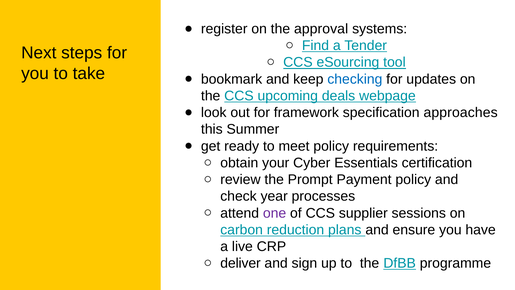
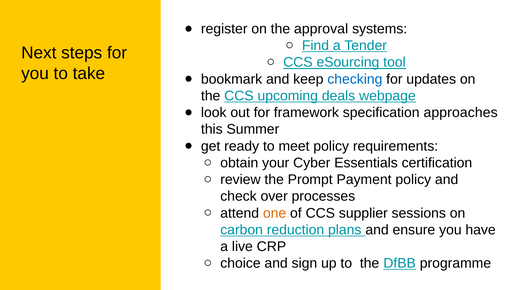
year: year -> over (274, 196)
one colour: purple -> orange (275, 213)
deliver: deliver -> choice (240, 263)
